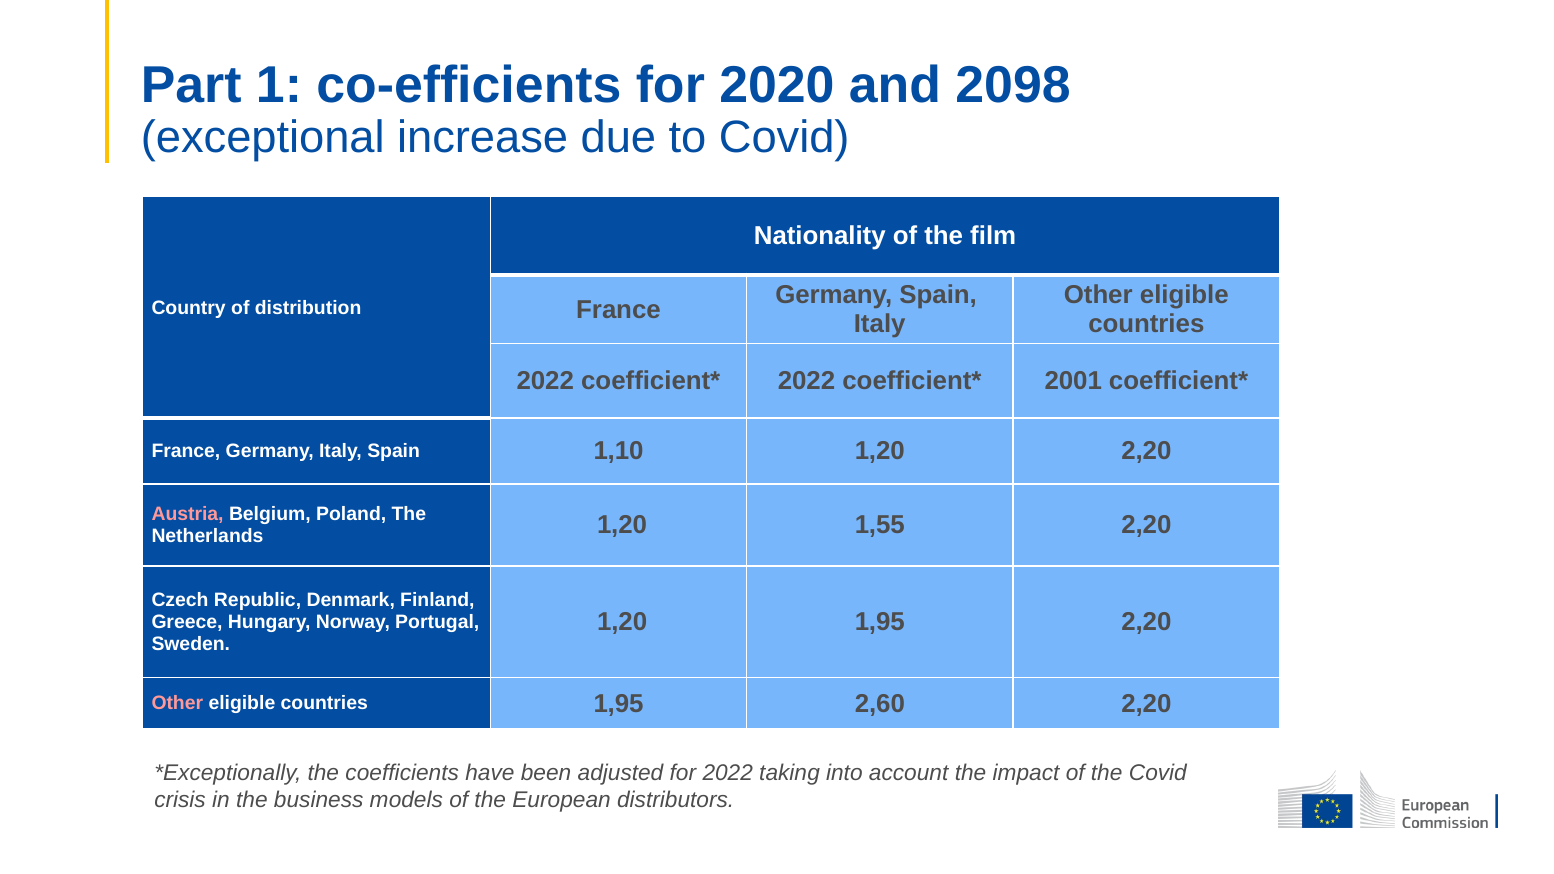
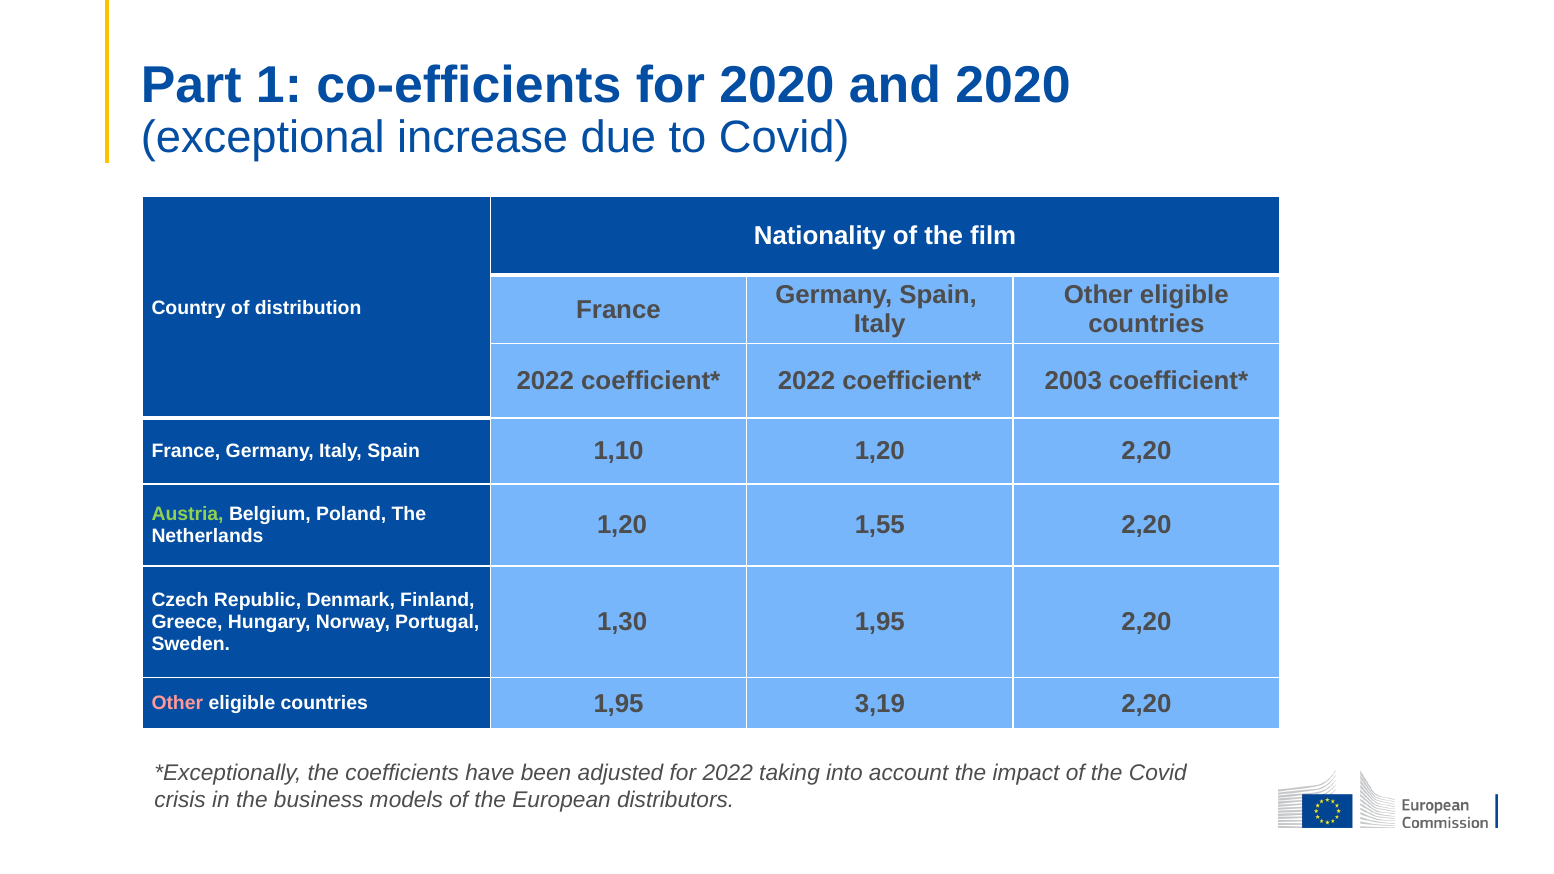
and 2098: 2098 -> 2020 (1013, 85)
2001: 2001 -> 2003 (1073, 381)
Austria colour: pink -> light green (188, 515)
1,20: 1,20 -> 1,30 (622, 622)
2,60: 2,60 -> 3,19 (880, 704)
